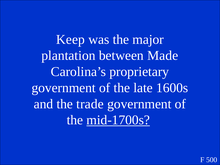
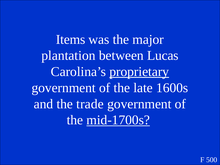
Keep: Keep -> Items (71, 39)
Made: Made -> Lucas (163, 56)
proprietary underline: none -> present (139, 72)
